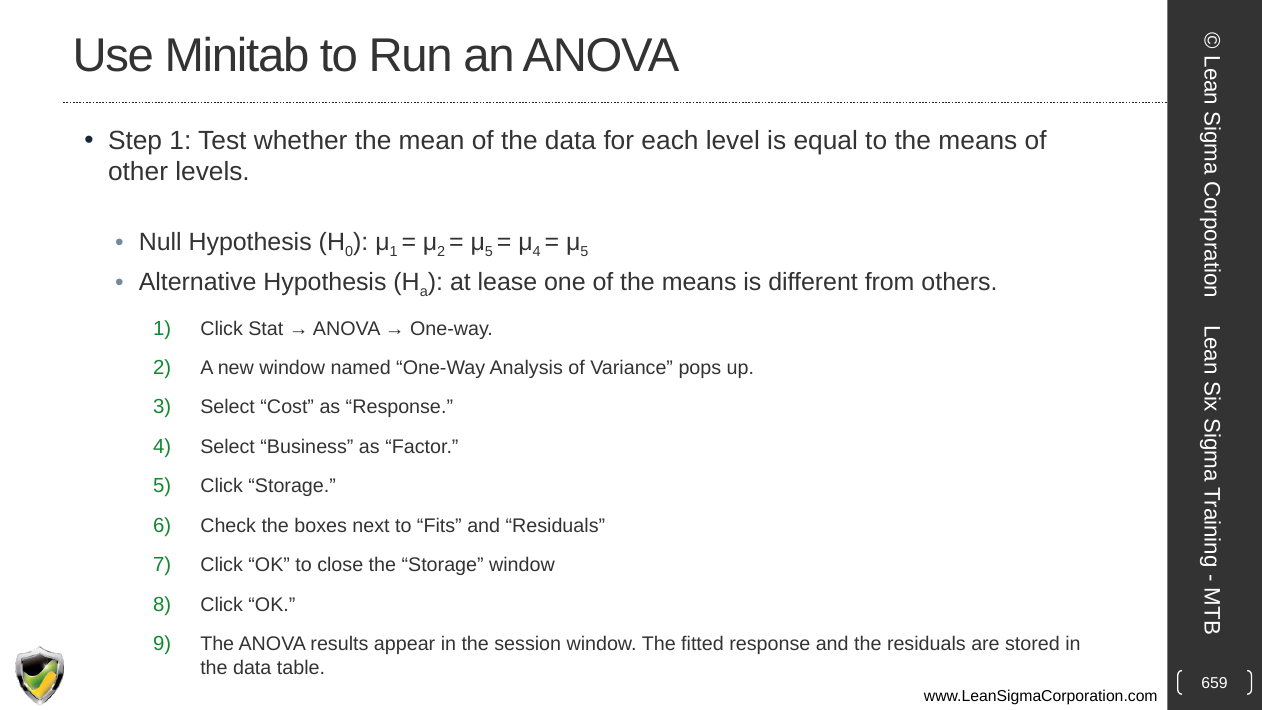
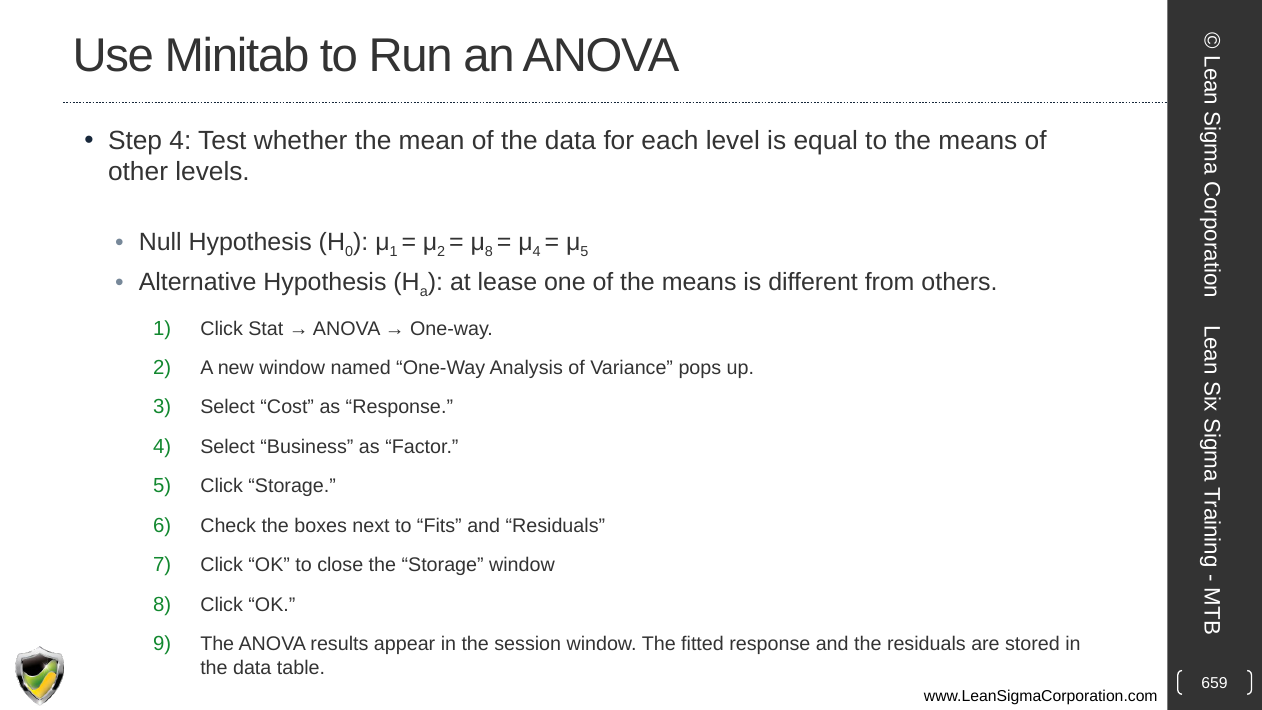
Step 1: 1 -> 4 (180, 141)
5: 5 -> 8 (489, 251)
